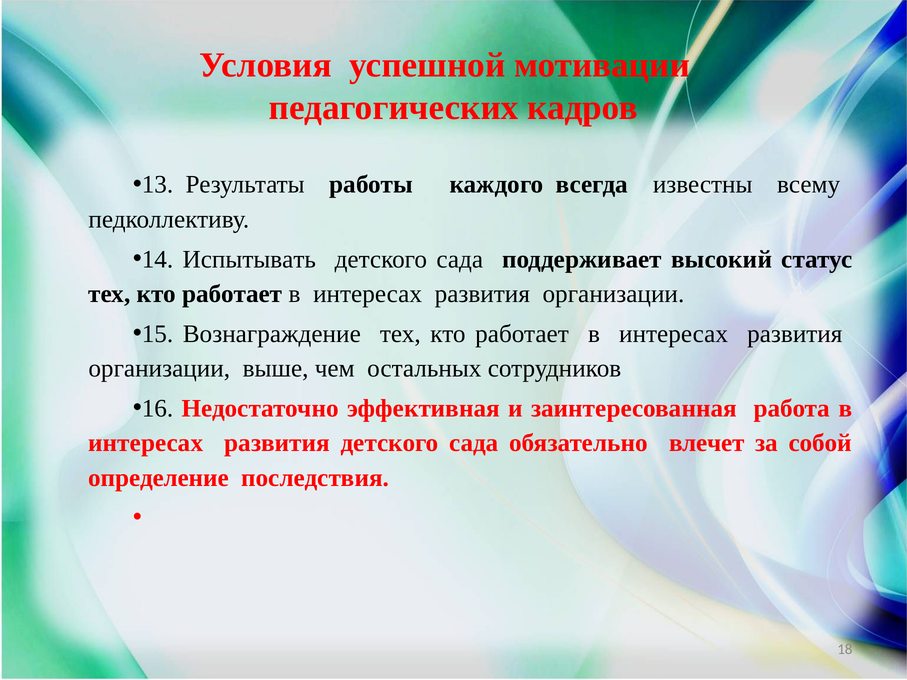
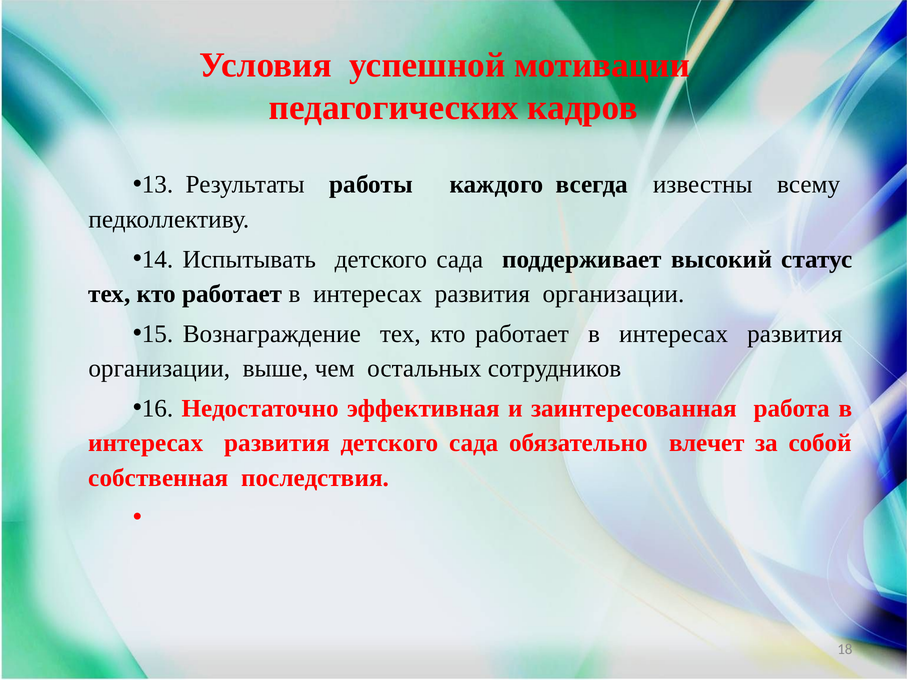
определение: определение -> собственная (159, 478)
